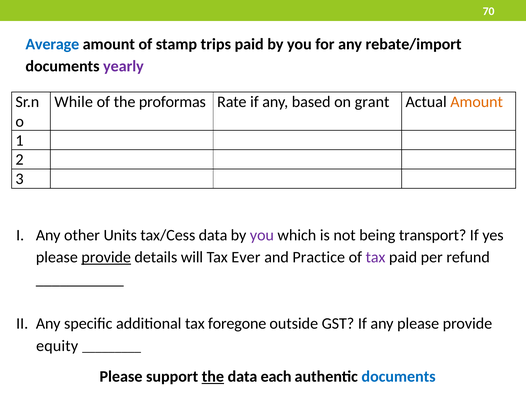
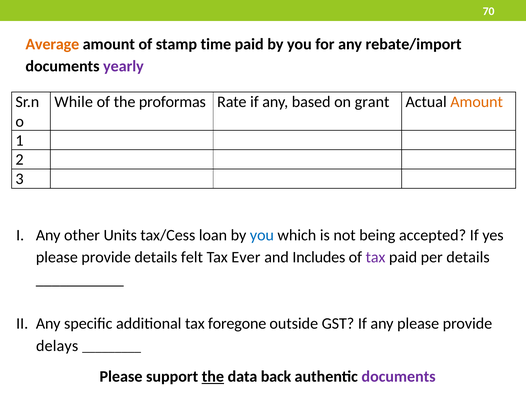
Average colour: blue -> orange (52, 44)
trips: trips -> time (216, 44)
tax/Cess data: data -> loan (213, 235)
you colour: purple -> blue (262, 235)
transport: transport -> accepted (433, 235)
provide underline: present -> none (106, 258)
will: will -> felt (192, 258)
Practice: Practice -> Includes (319, 258)
per refund: refund -> details (468, 258)
equity: equity -> delays (57, 346)
each: each -> back (276, 377)
documents colour: blue -> purple (399, 377)
